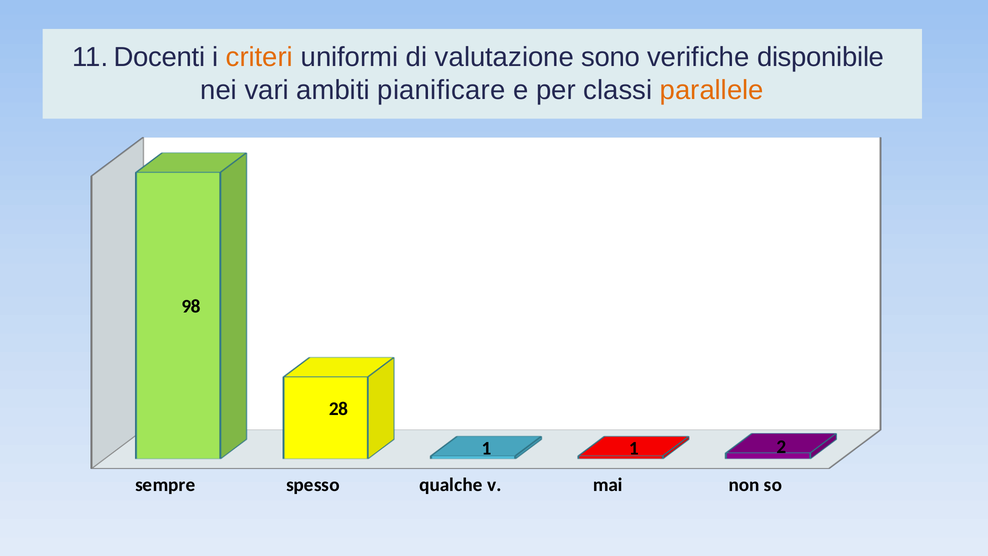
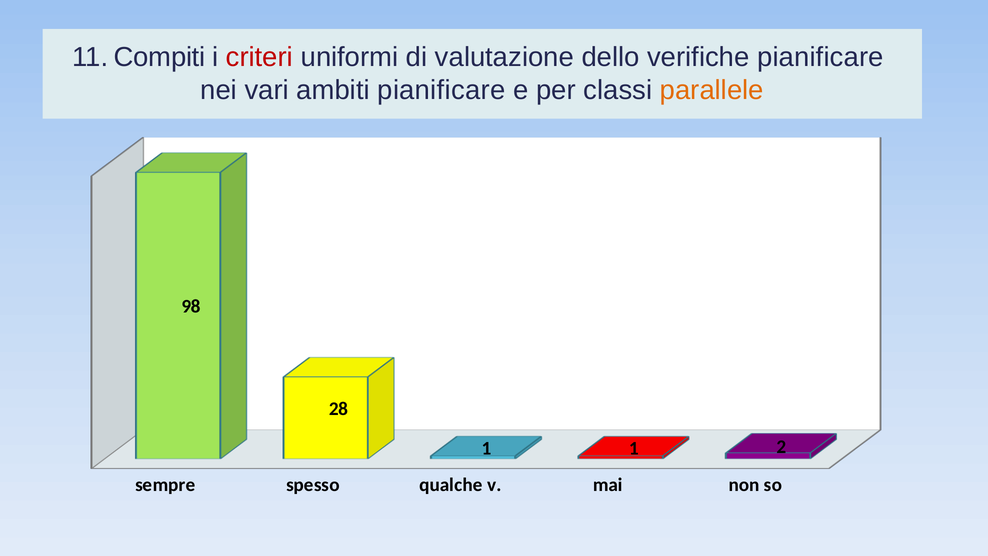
Docenti: Docenti -> Compiti (160, 57)
criteri colour: orange -> red (259, 57)
sono: sono -> dello (611, 57)
verifiche disponibile: disponibile -> pianificare (820, 57)
